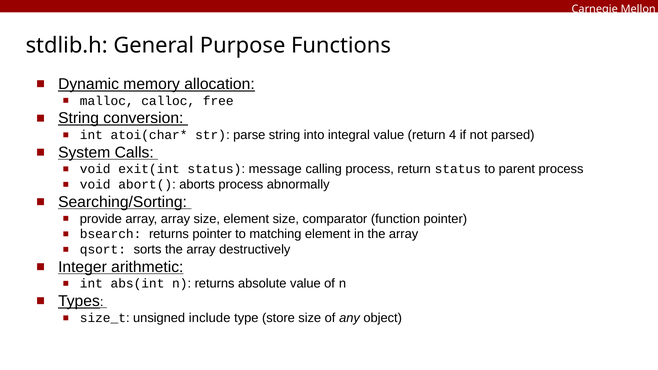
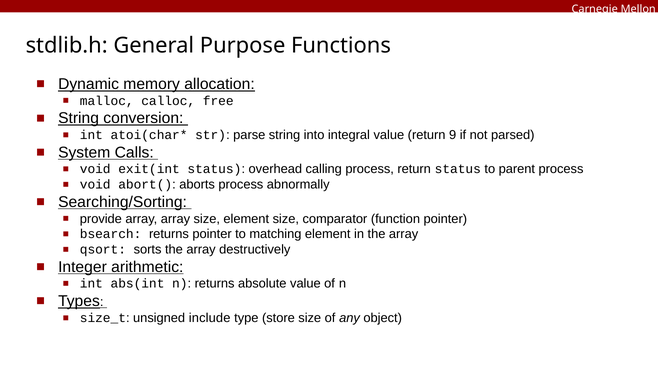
4: 4 -> 9 (453, 135)
message: message -> overhead (275, 169)
